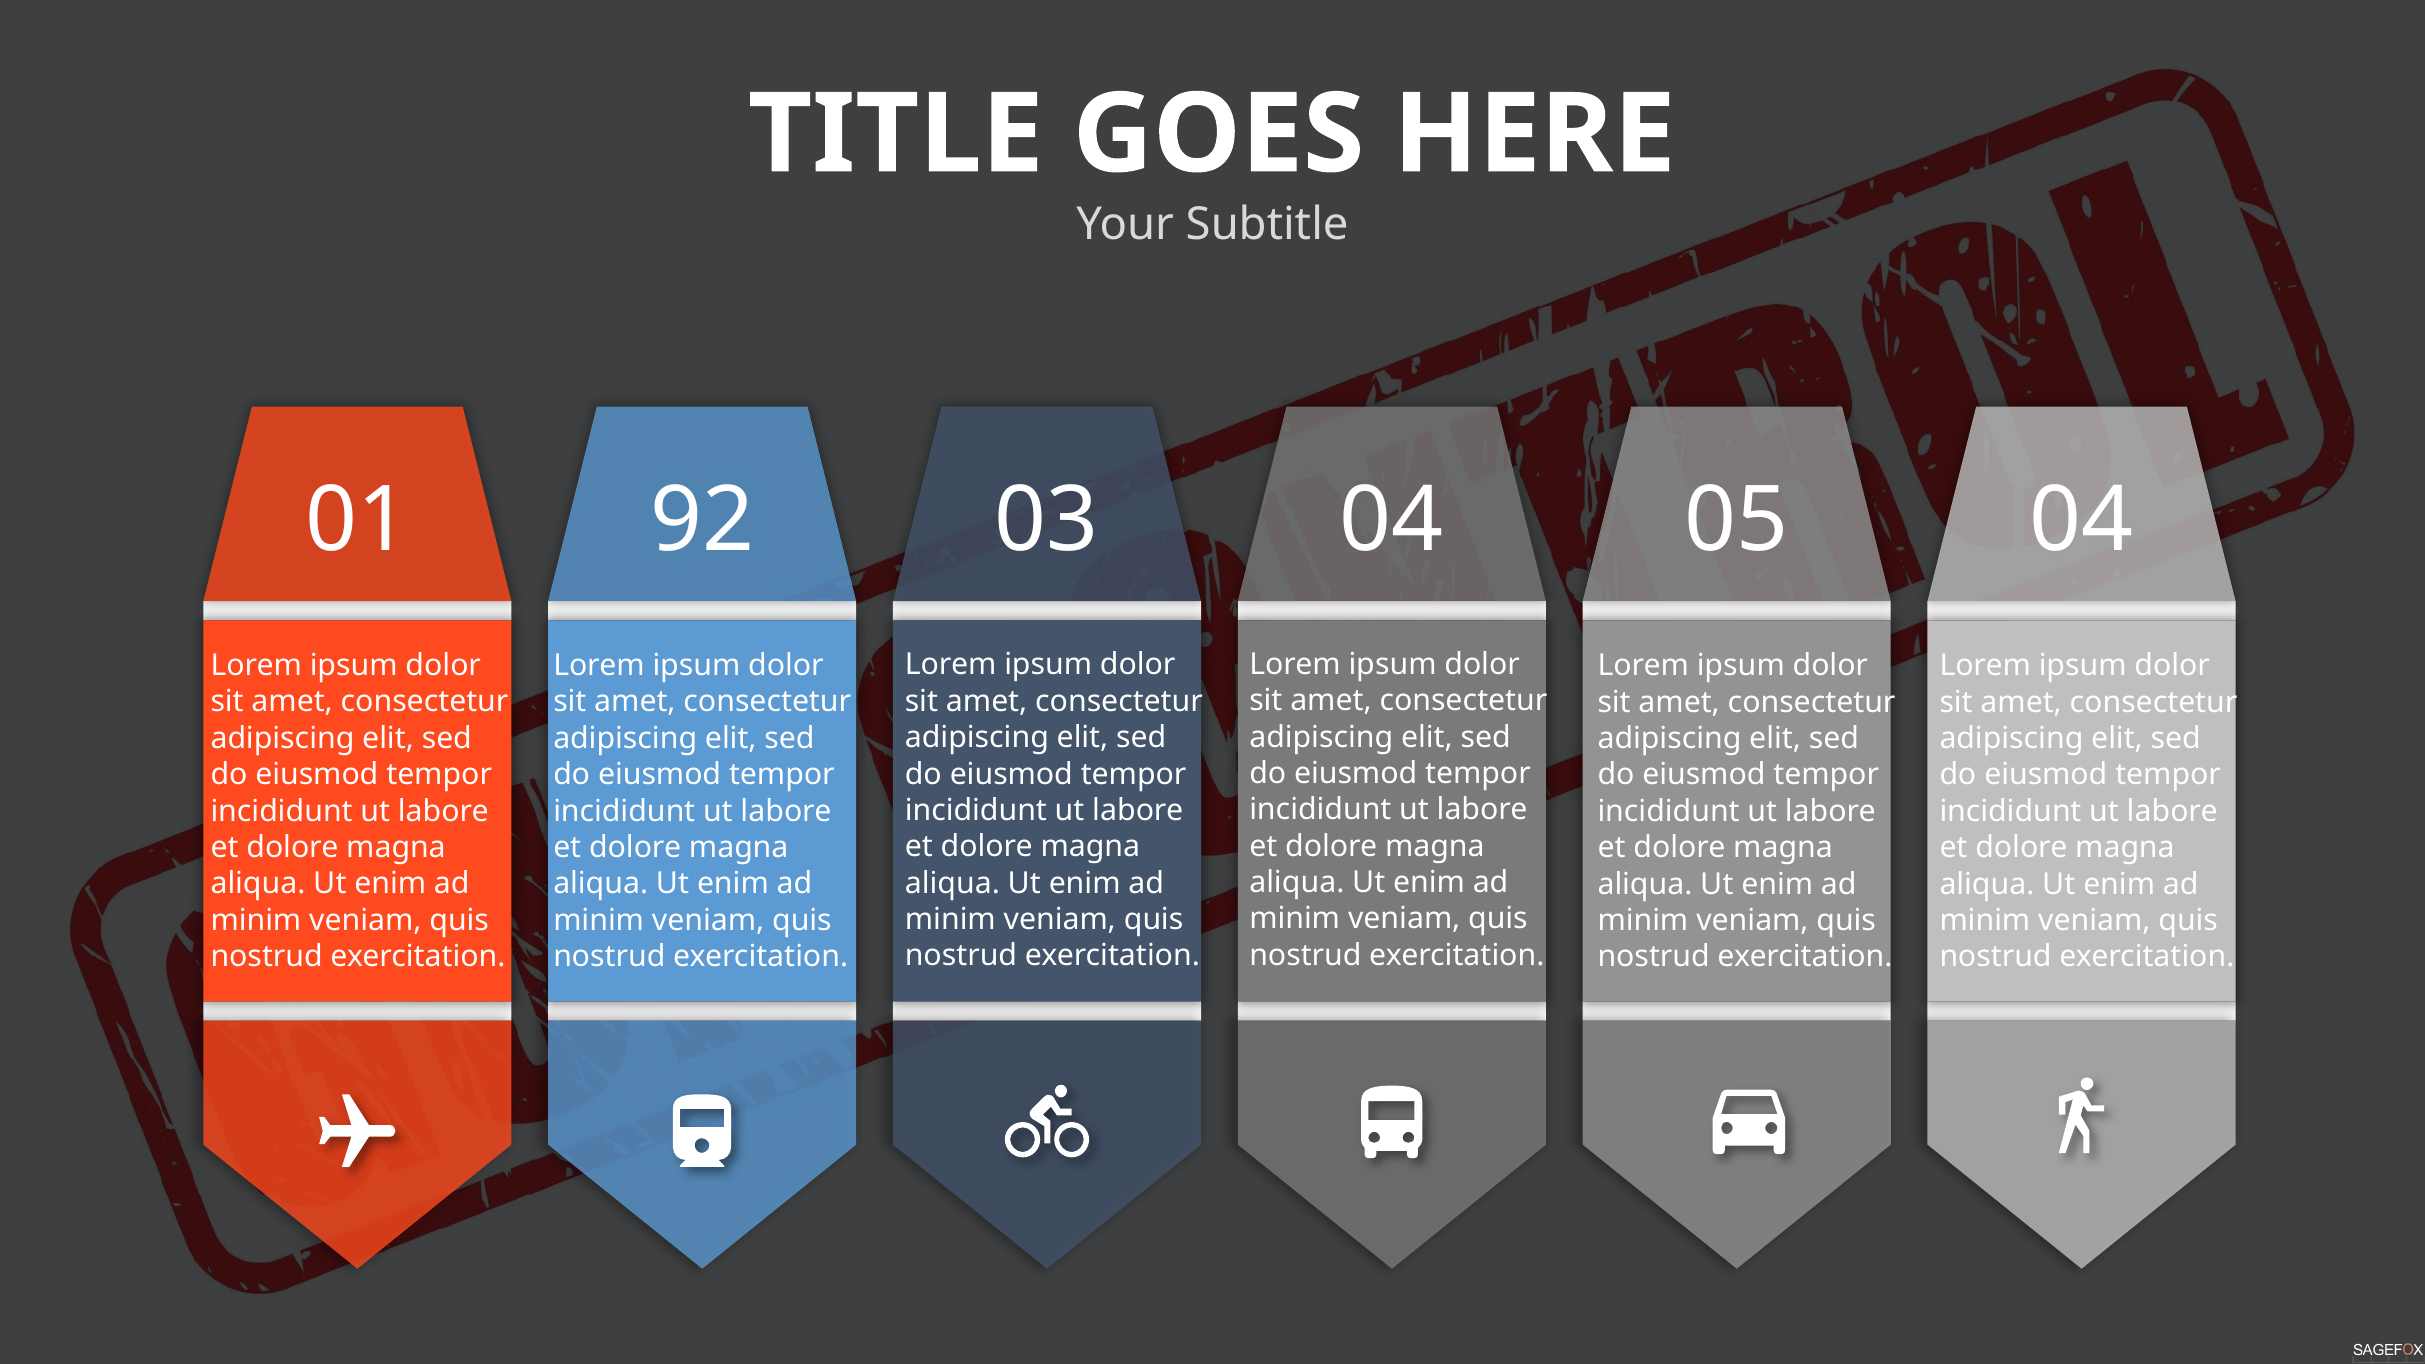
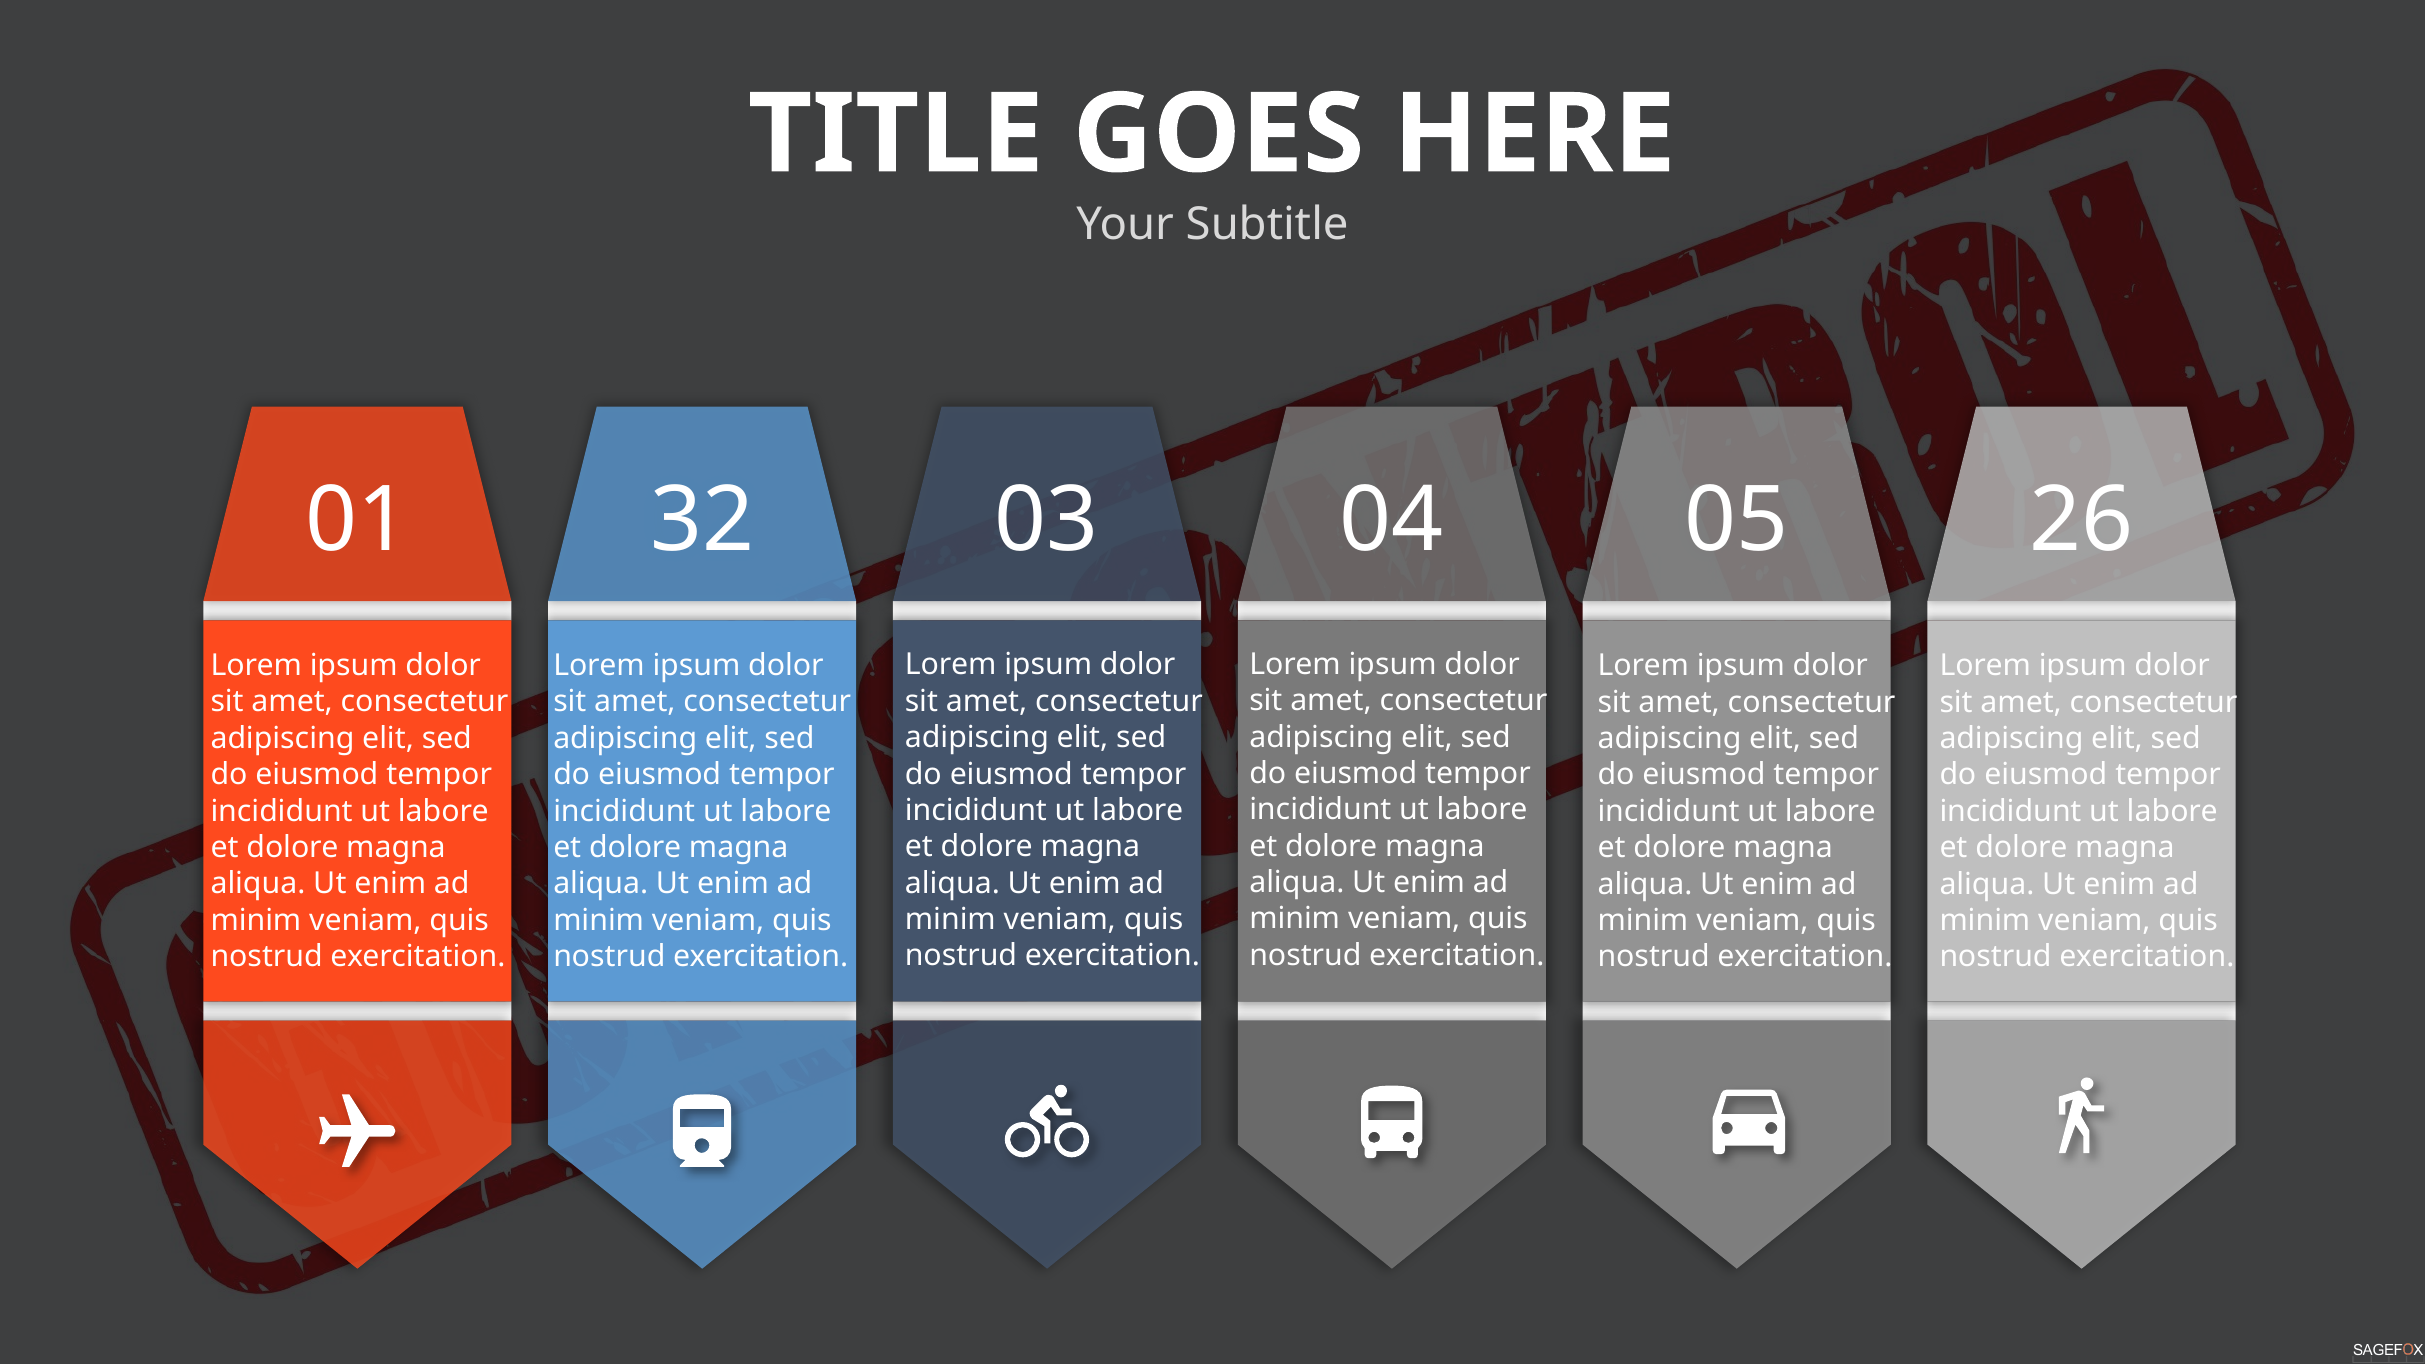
92: 92 -> 32 (702, 520)
05 04: 04 -> 26 (2081, 520)
